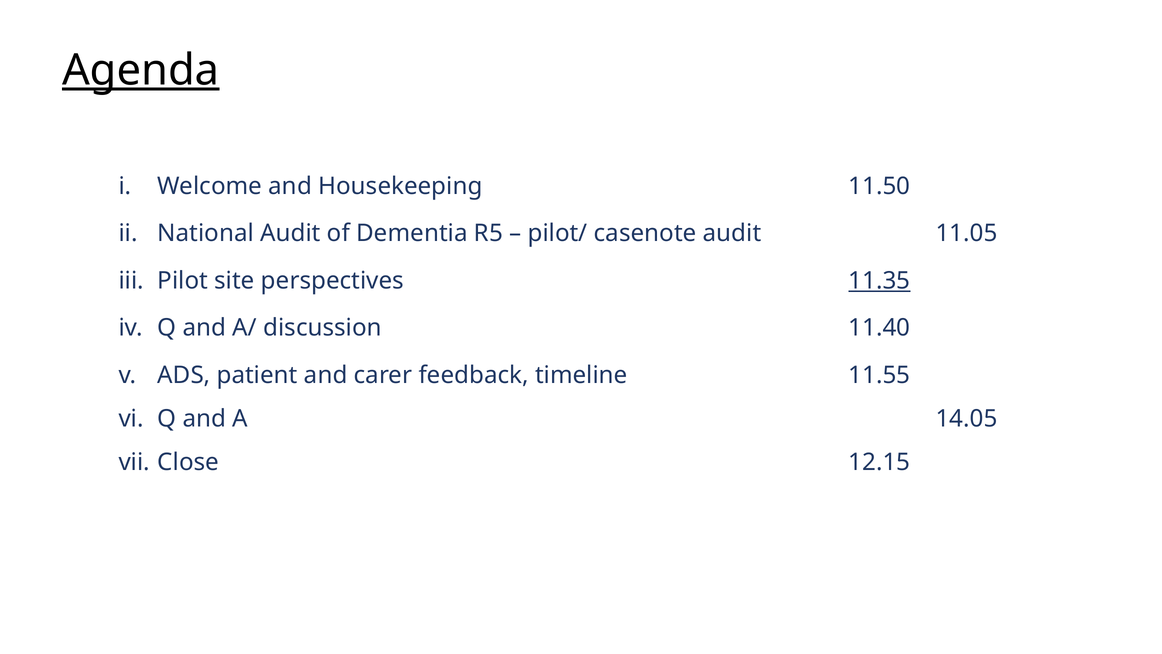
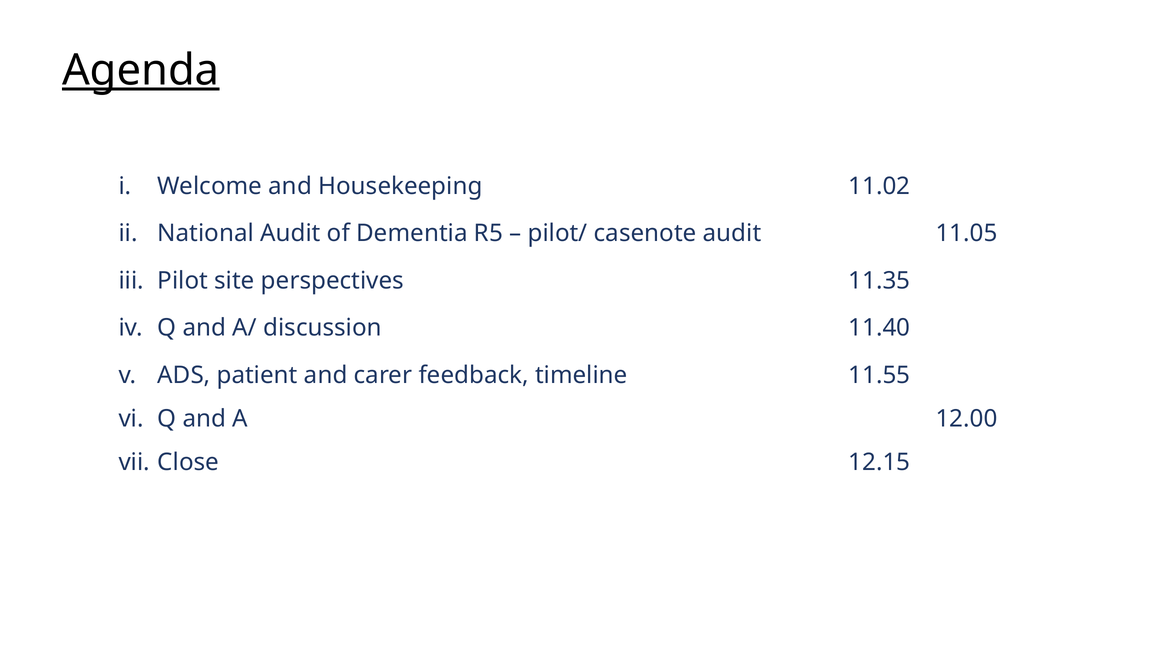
11.50: 11.50 -> 11.02 (879, 186)
11.35 underline: present -> none (879, 281)
14.05: 14.05 -> 12.00 (967, 419)
